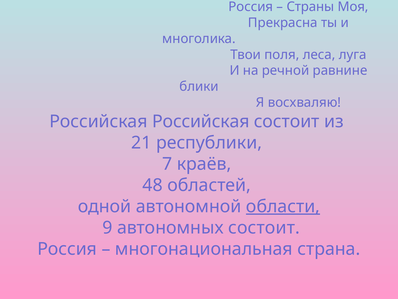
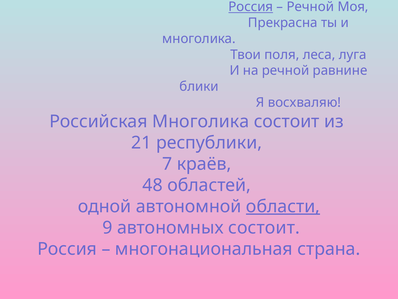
Россия underline: none -> present (251, 7)
Страны: Страны -> Речной (310, 7)
Российская Российская: Российская -> Многолика (201, 121)
